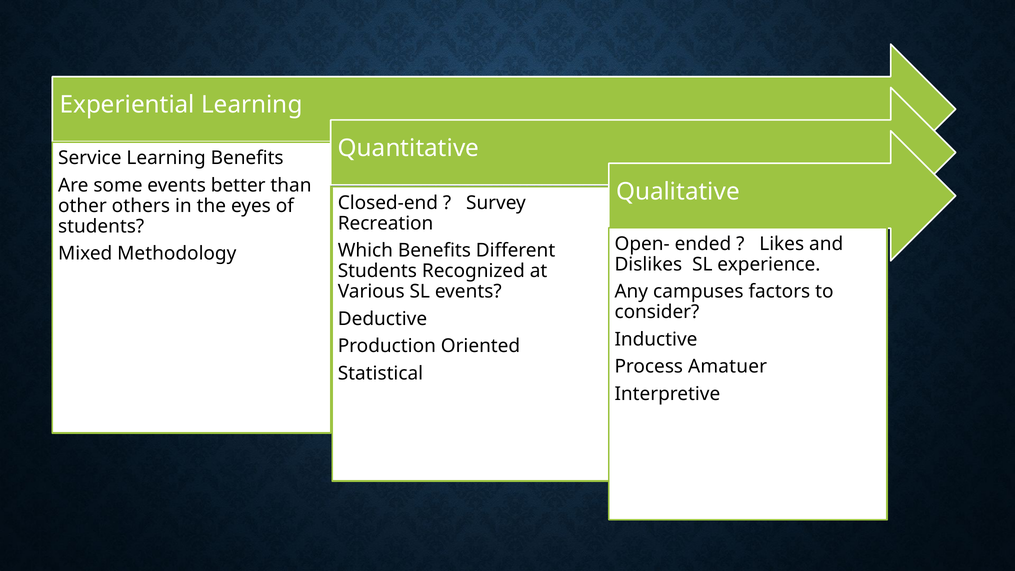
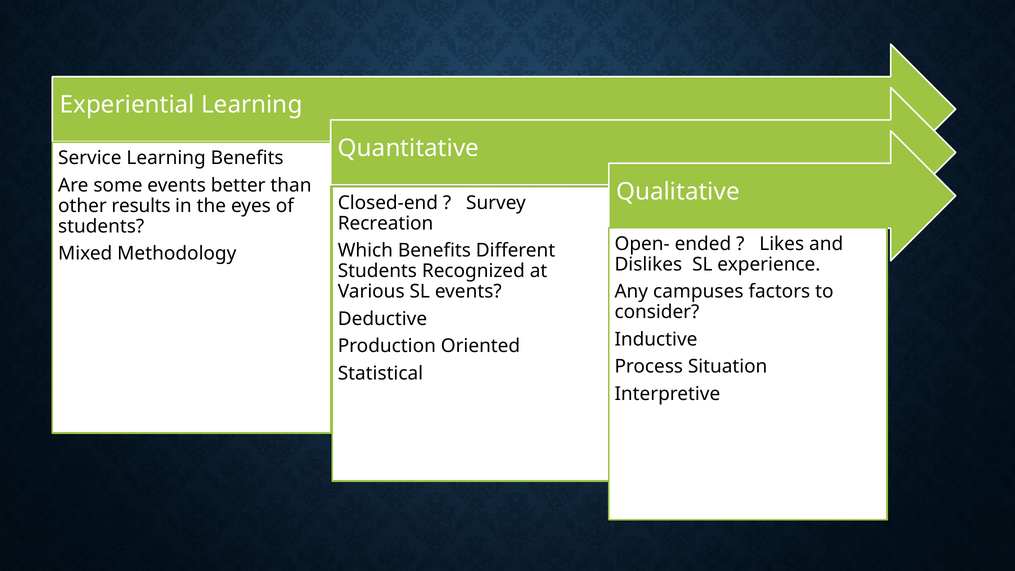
others: others -> results (141, 206)
Amatuer: Amatuer -> Situation (728, 367)
